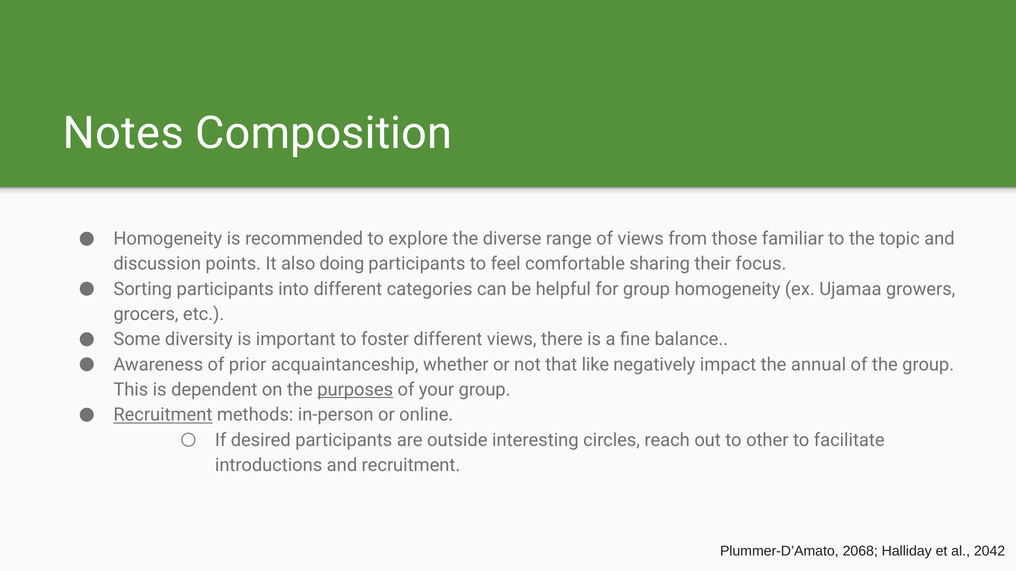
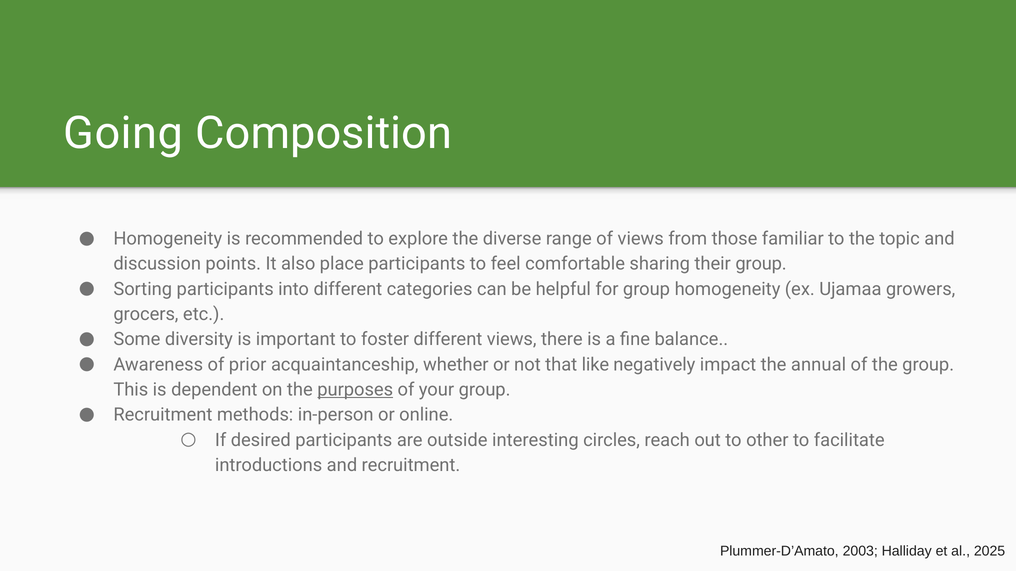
Notes: Notes -> Going (123, 133)
doing: doing -> place (342, 264)
their focus: focus -> group (761, 264)
Recruitment underline: present -> none (163, 415)
2068: 2068 -> 2003 (860, 552)
2042: 2042 -> 2025 (990, 552)
